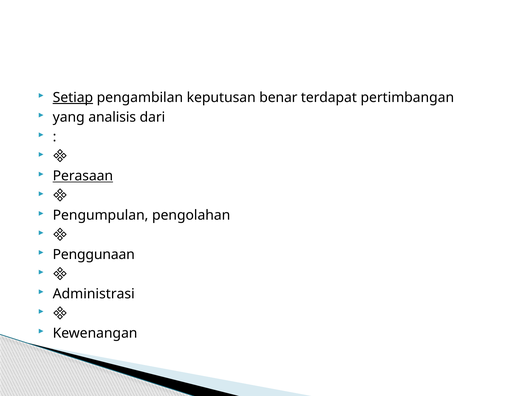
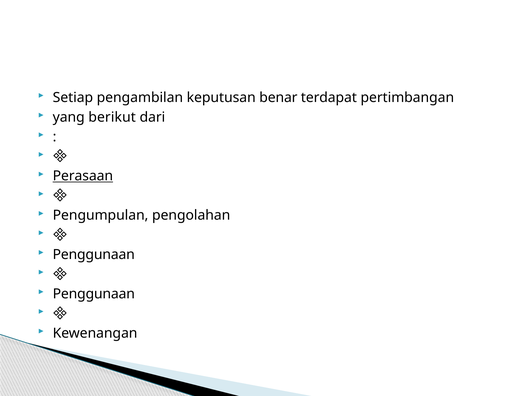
Setiap underline: present -> none (73, 97)
analisis: analisis -> berikut (112, 117)
Administrasi: Administrasi -> Penggunaan (94, 294)
